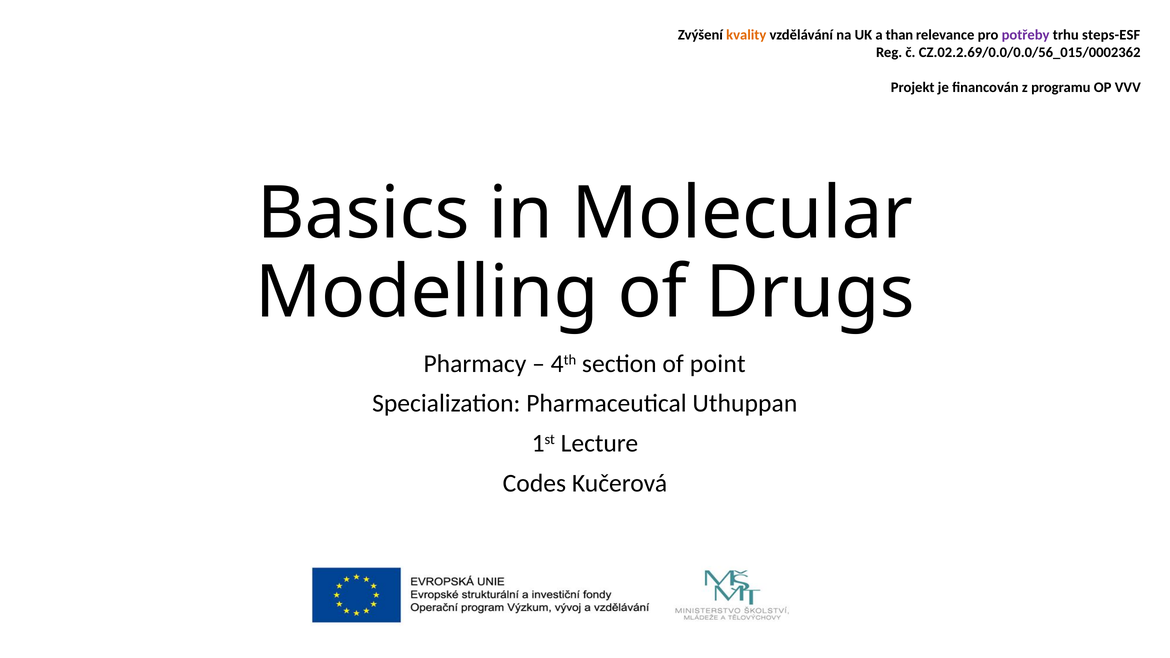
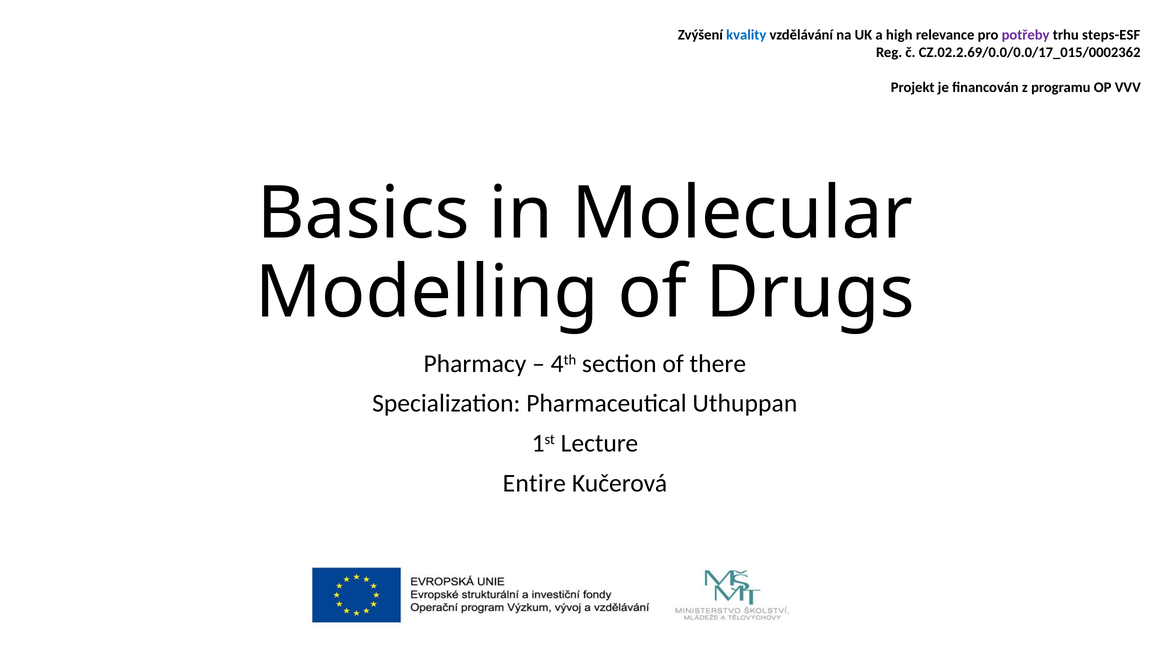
kvality colour: orange -> blue (746, 35)
than: than -> high (899, 35)
CZ.02.2.69/0.0/0.0/56_015/0002362: CZ.02.2.69/0.0/0.0/56_015/0002362 -> CZ.02.2.69/0.0/0.0/17_015/0002362 (1030, 52)
point: point -> there (718, 364)
Codes: Codes -> Entire (534, 483)
